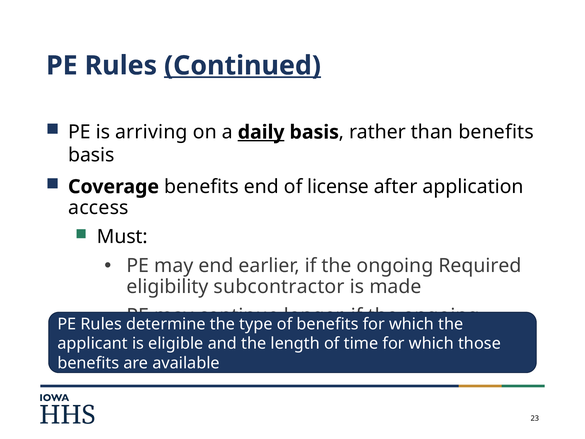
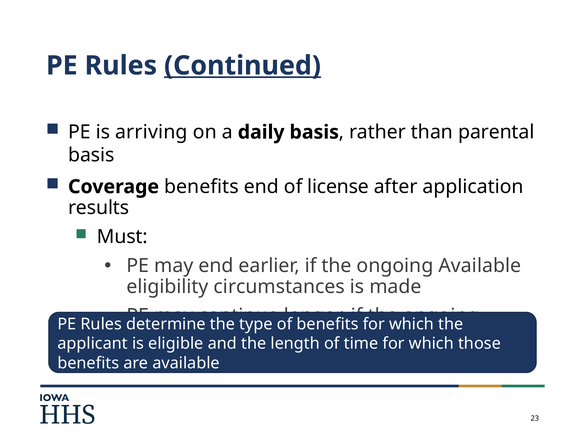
daily underline: present -> none (261, 132)
than benefits: benefits -> parental (496, 132)
access: access -> results (99, 208)
ongoing Required: Required -> Available (480, 266)
subcontractor: subcontractor -> circumstances (279, 287)
